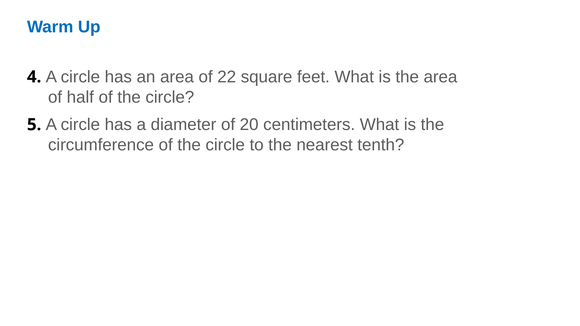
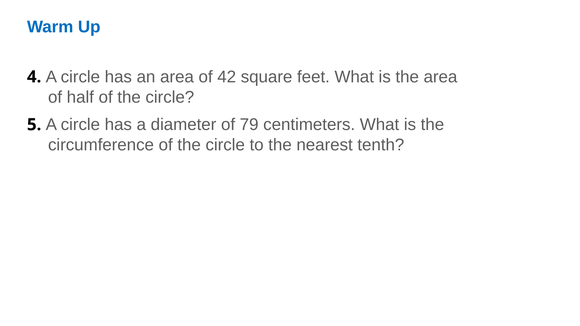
22: 22 -> 42 (227, 77)
20: 20 -> 79 (249, 125)
